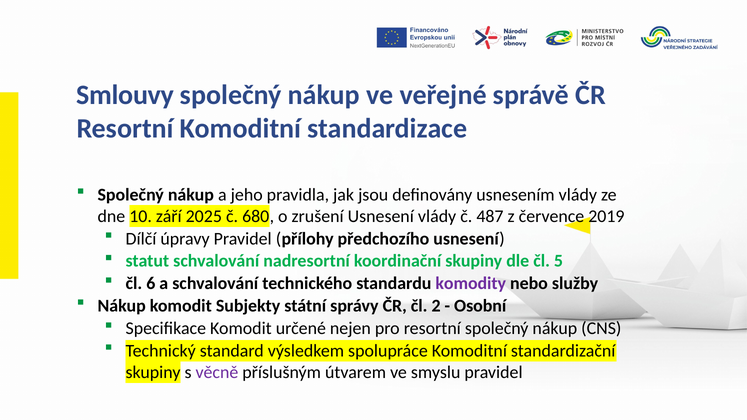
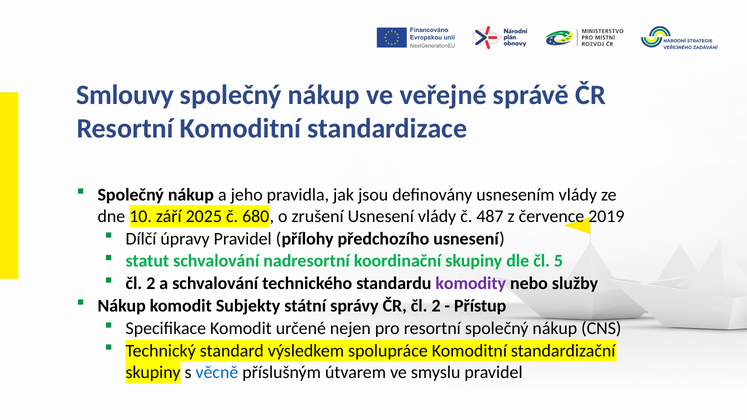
6: 6 -> 2 (151, 284)
Osobní: Osobní -> Přístup (480, 306)
věcně colour: purple -> blue (217, 373)
